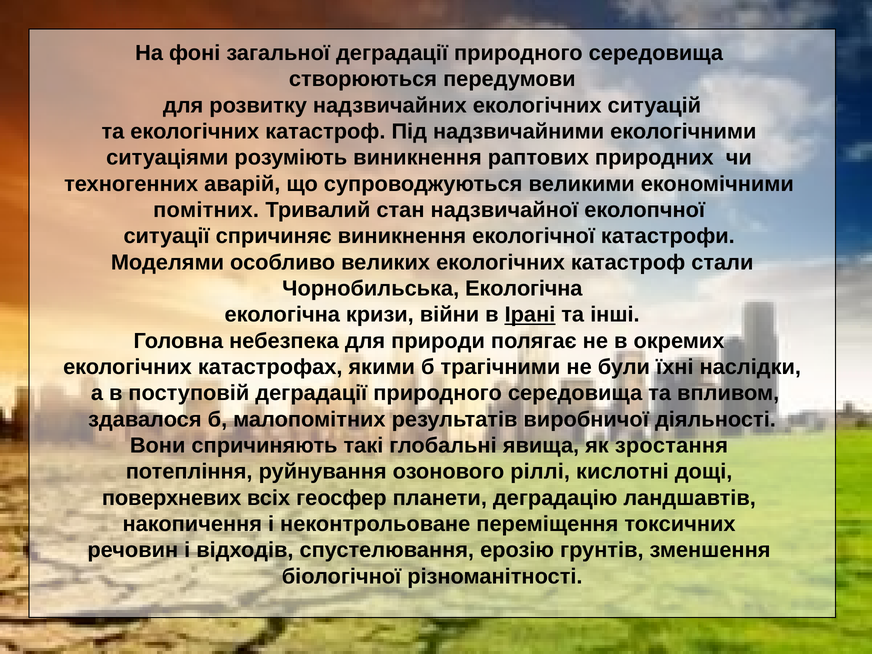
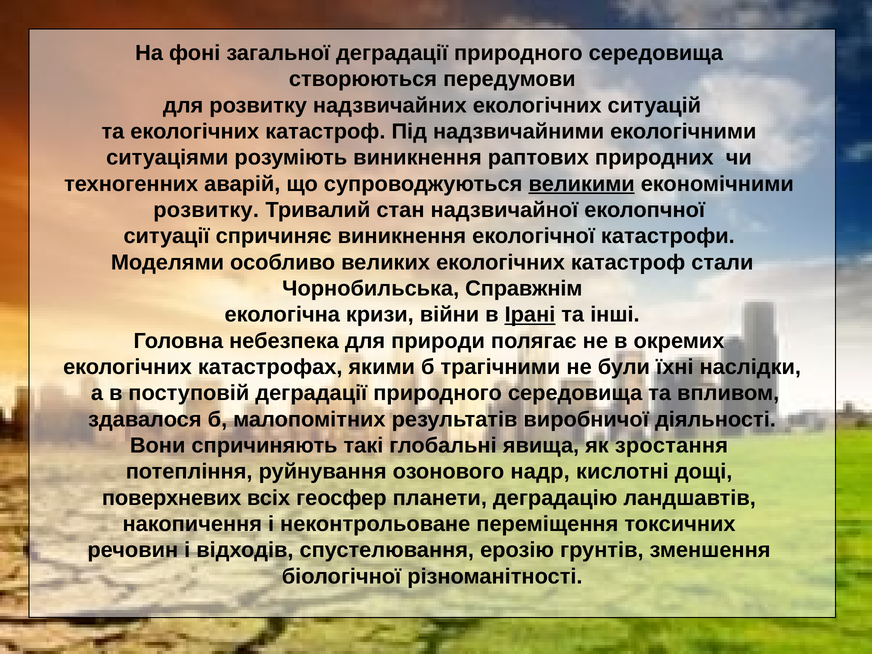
великими underline: none -> present (582, 184)
помітних: помітних -> розвитку (206, 210)
Чорнобильська Екологічна: Екологічна -> Справжнім (524, 289)
ріллі: ріллі -> надр (540, 472)
